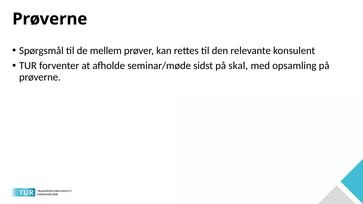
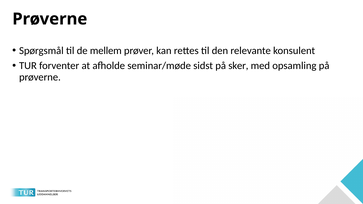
skal: skal -> sker (238, 66)
